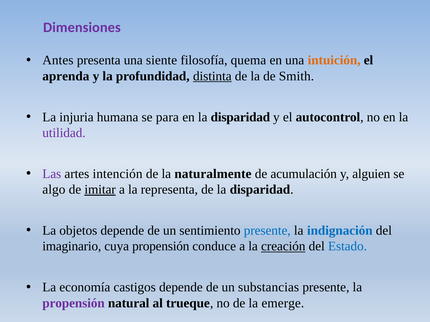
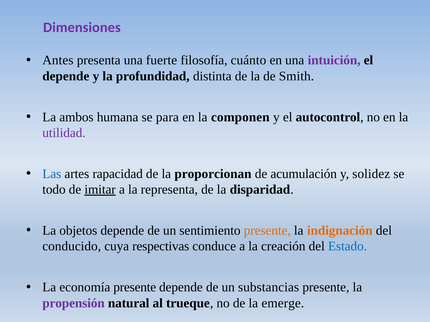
siente: siente -> fuerte (162, 60)
quema: quema -> cuánto (248, 60)
intuición colour: orange -> purple (334, 60)
aprenda: aprenda -> depende (66, 76)
distinta underline: present -> none (212, 76)
injuria: injuria -> ambos (76, 117)
en la disparidad: disparidad -> componen (240, 117)
Las colour: purple -> blue (52, 174)
intención: intención -> rapacidad (118, 174)
naturalmente: naturalmente -> proporcionan (213, 174)
alguien: alguien -> solidez (371, 174)
algo: algo -> todo (54, 190)
presente colour: blue -> orange (267, 231)
indignación colour: blue -> orange (340, 231)
imaginario: imaginario -> conducido (72, 247)
cuya propensión: propensión -> respectivas (161, 247)
creación underline: present -> none (283, 247)
economía castigos: castigos -> presente (135, 288)
